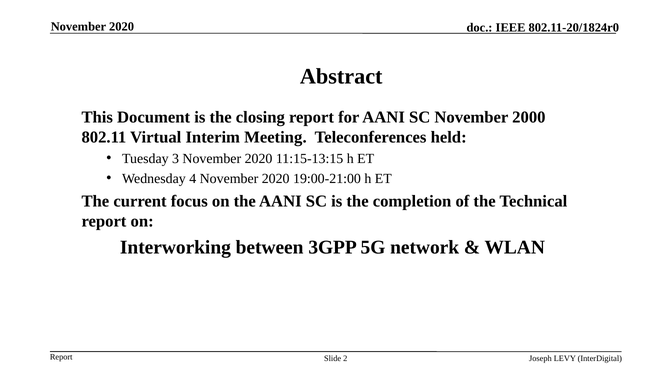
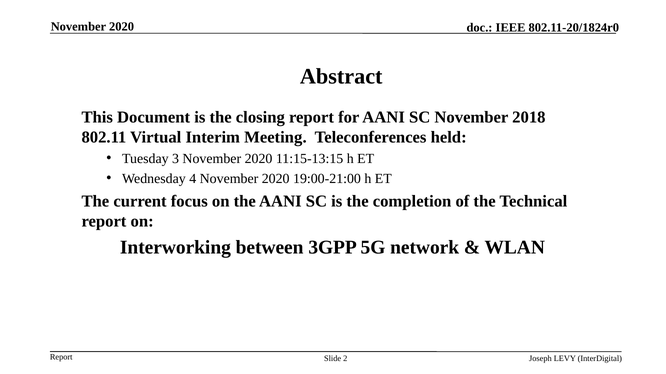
2000: 2000 -> 2018 (529, 117)
